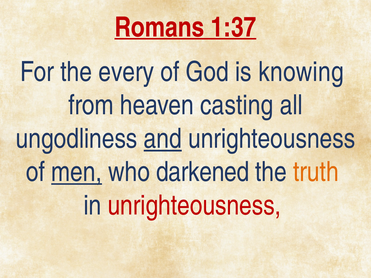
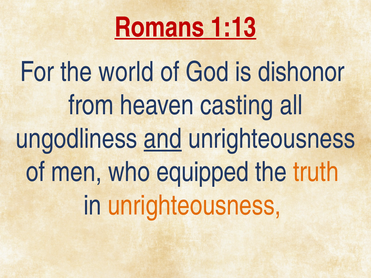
1:37: 1:37 -> 1:13 (234, 27)
every: every -> world (126, 72)
knowing: knowing -> dishonor (301, 72)
men underline: present -> none (77, 172)
darkened: darkened -> equipped (203, 172)
unrighteousness colour: red -> orange (194, 206)
